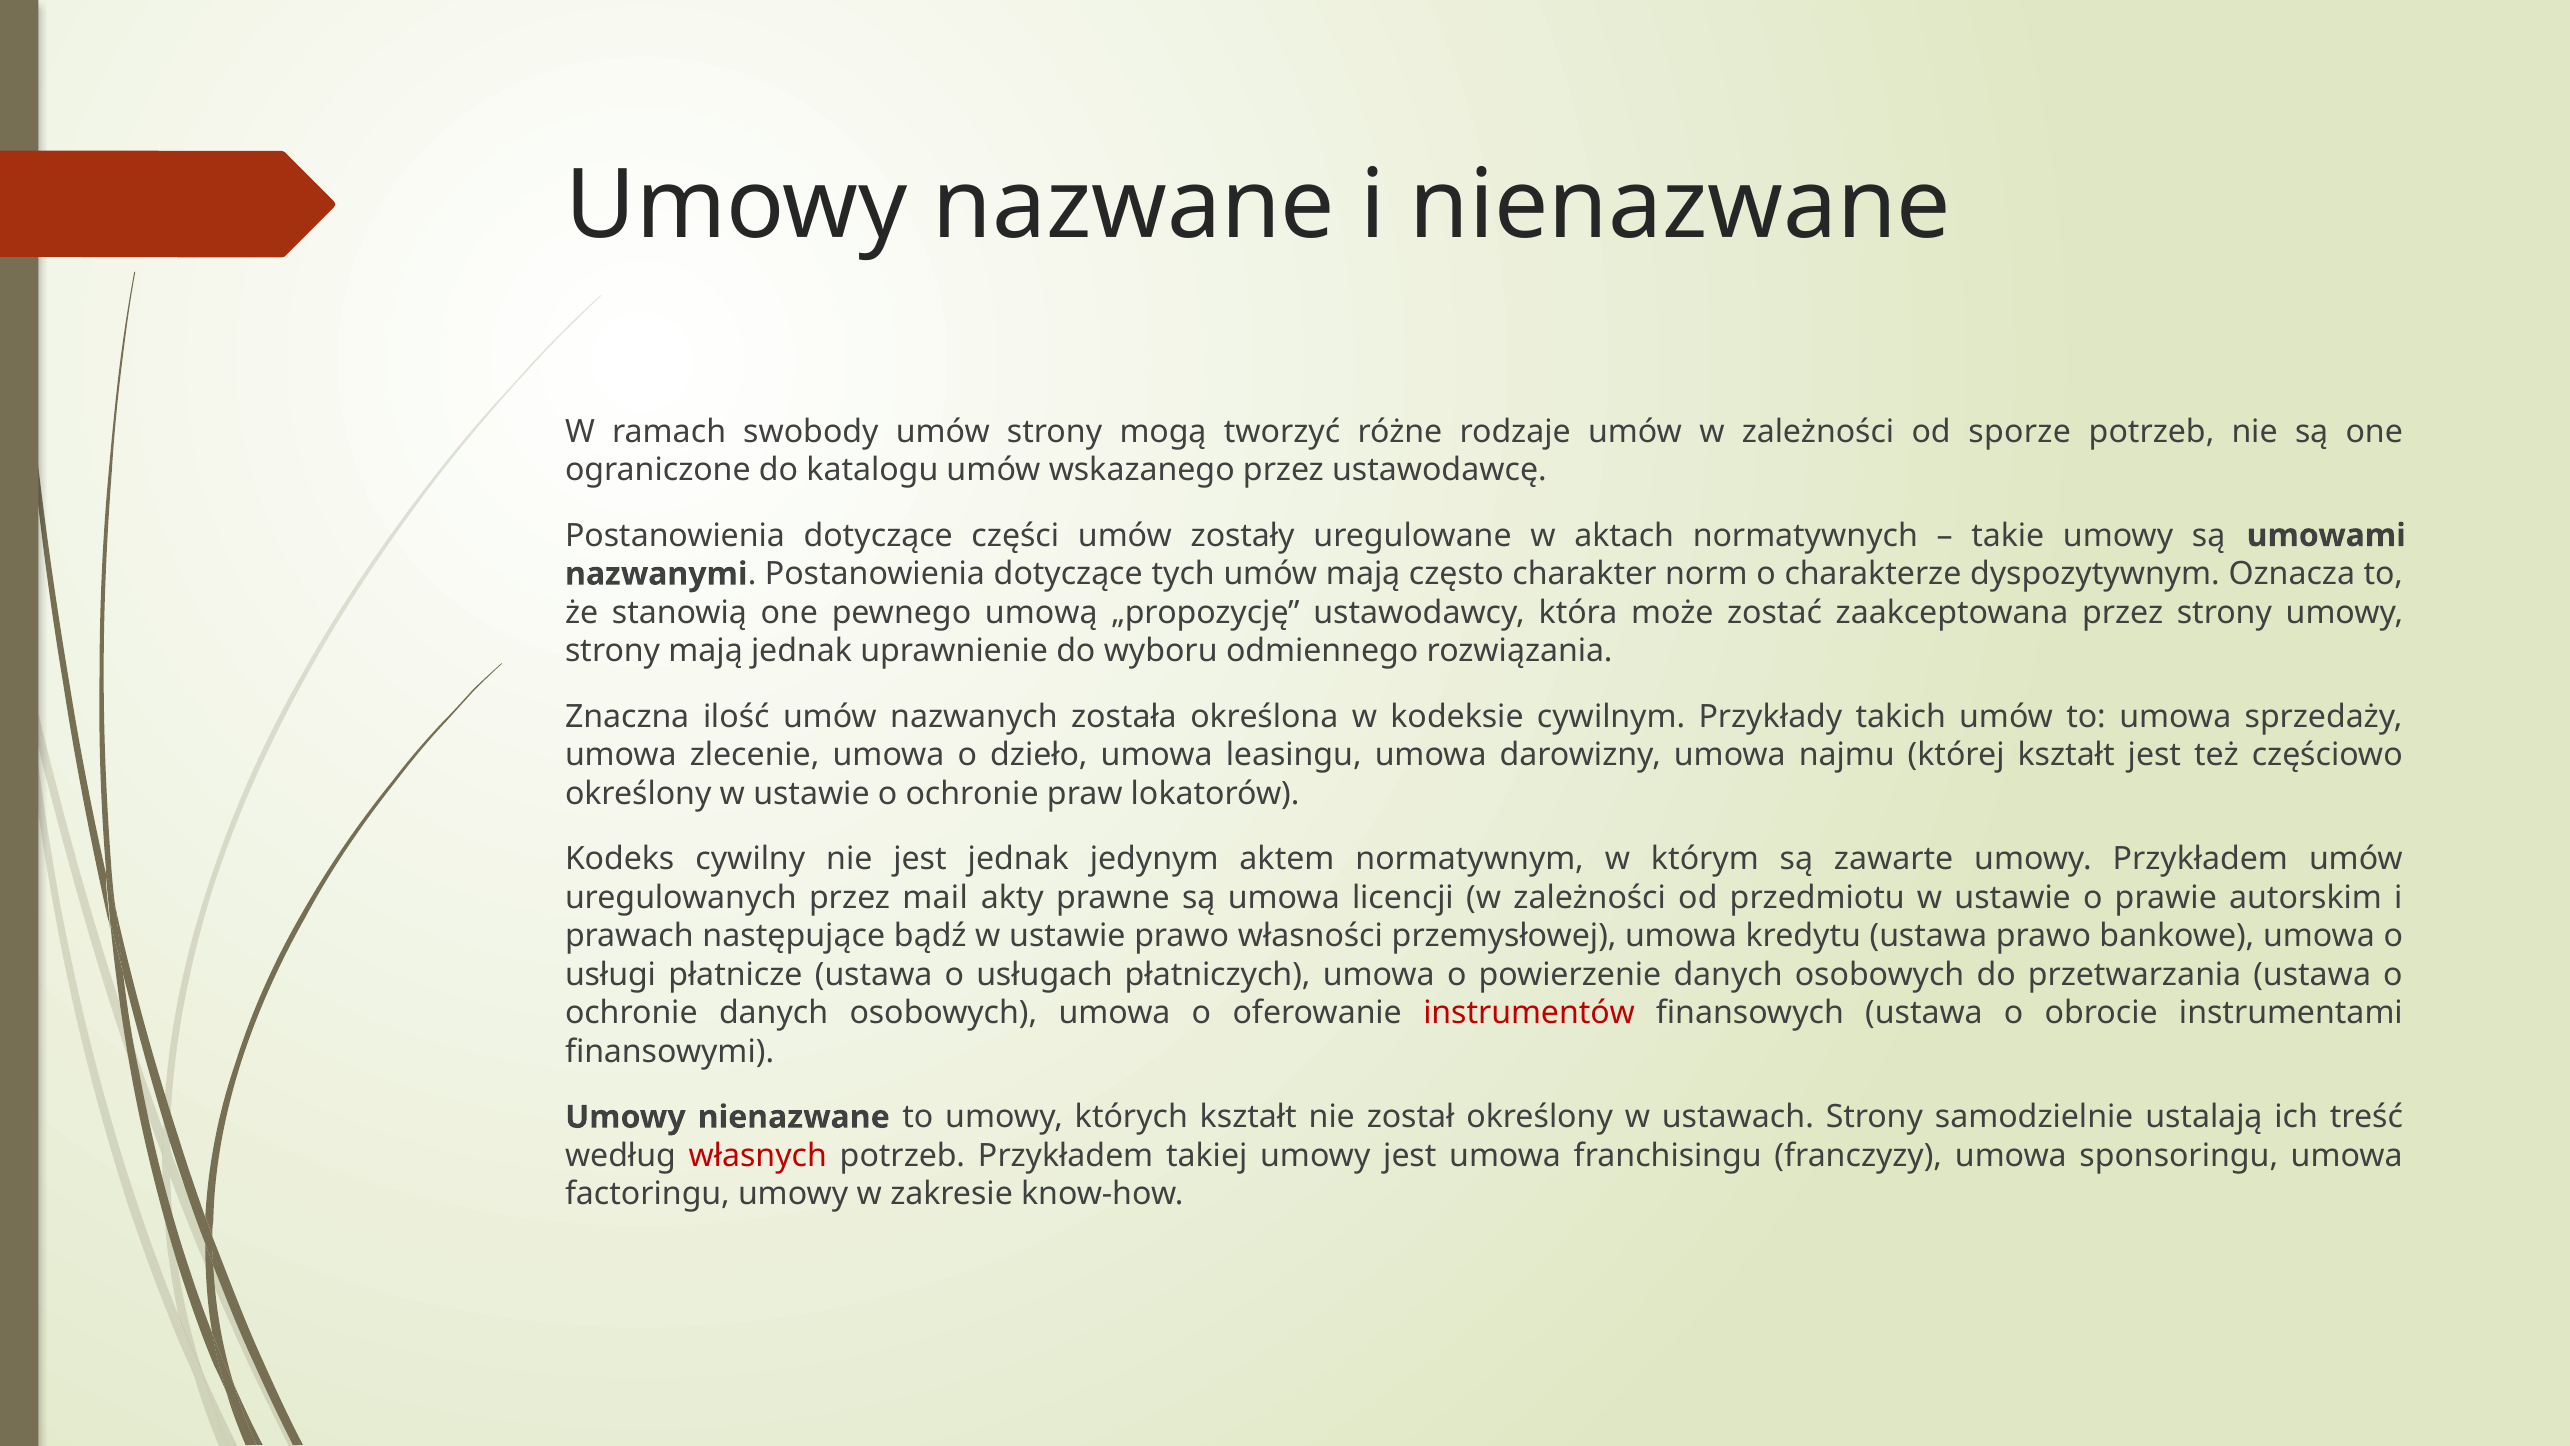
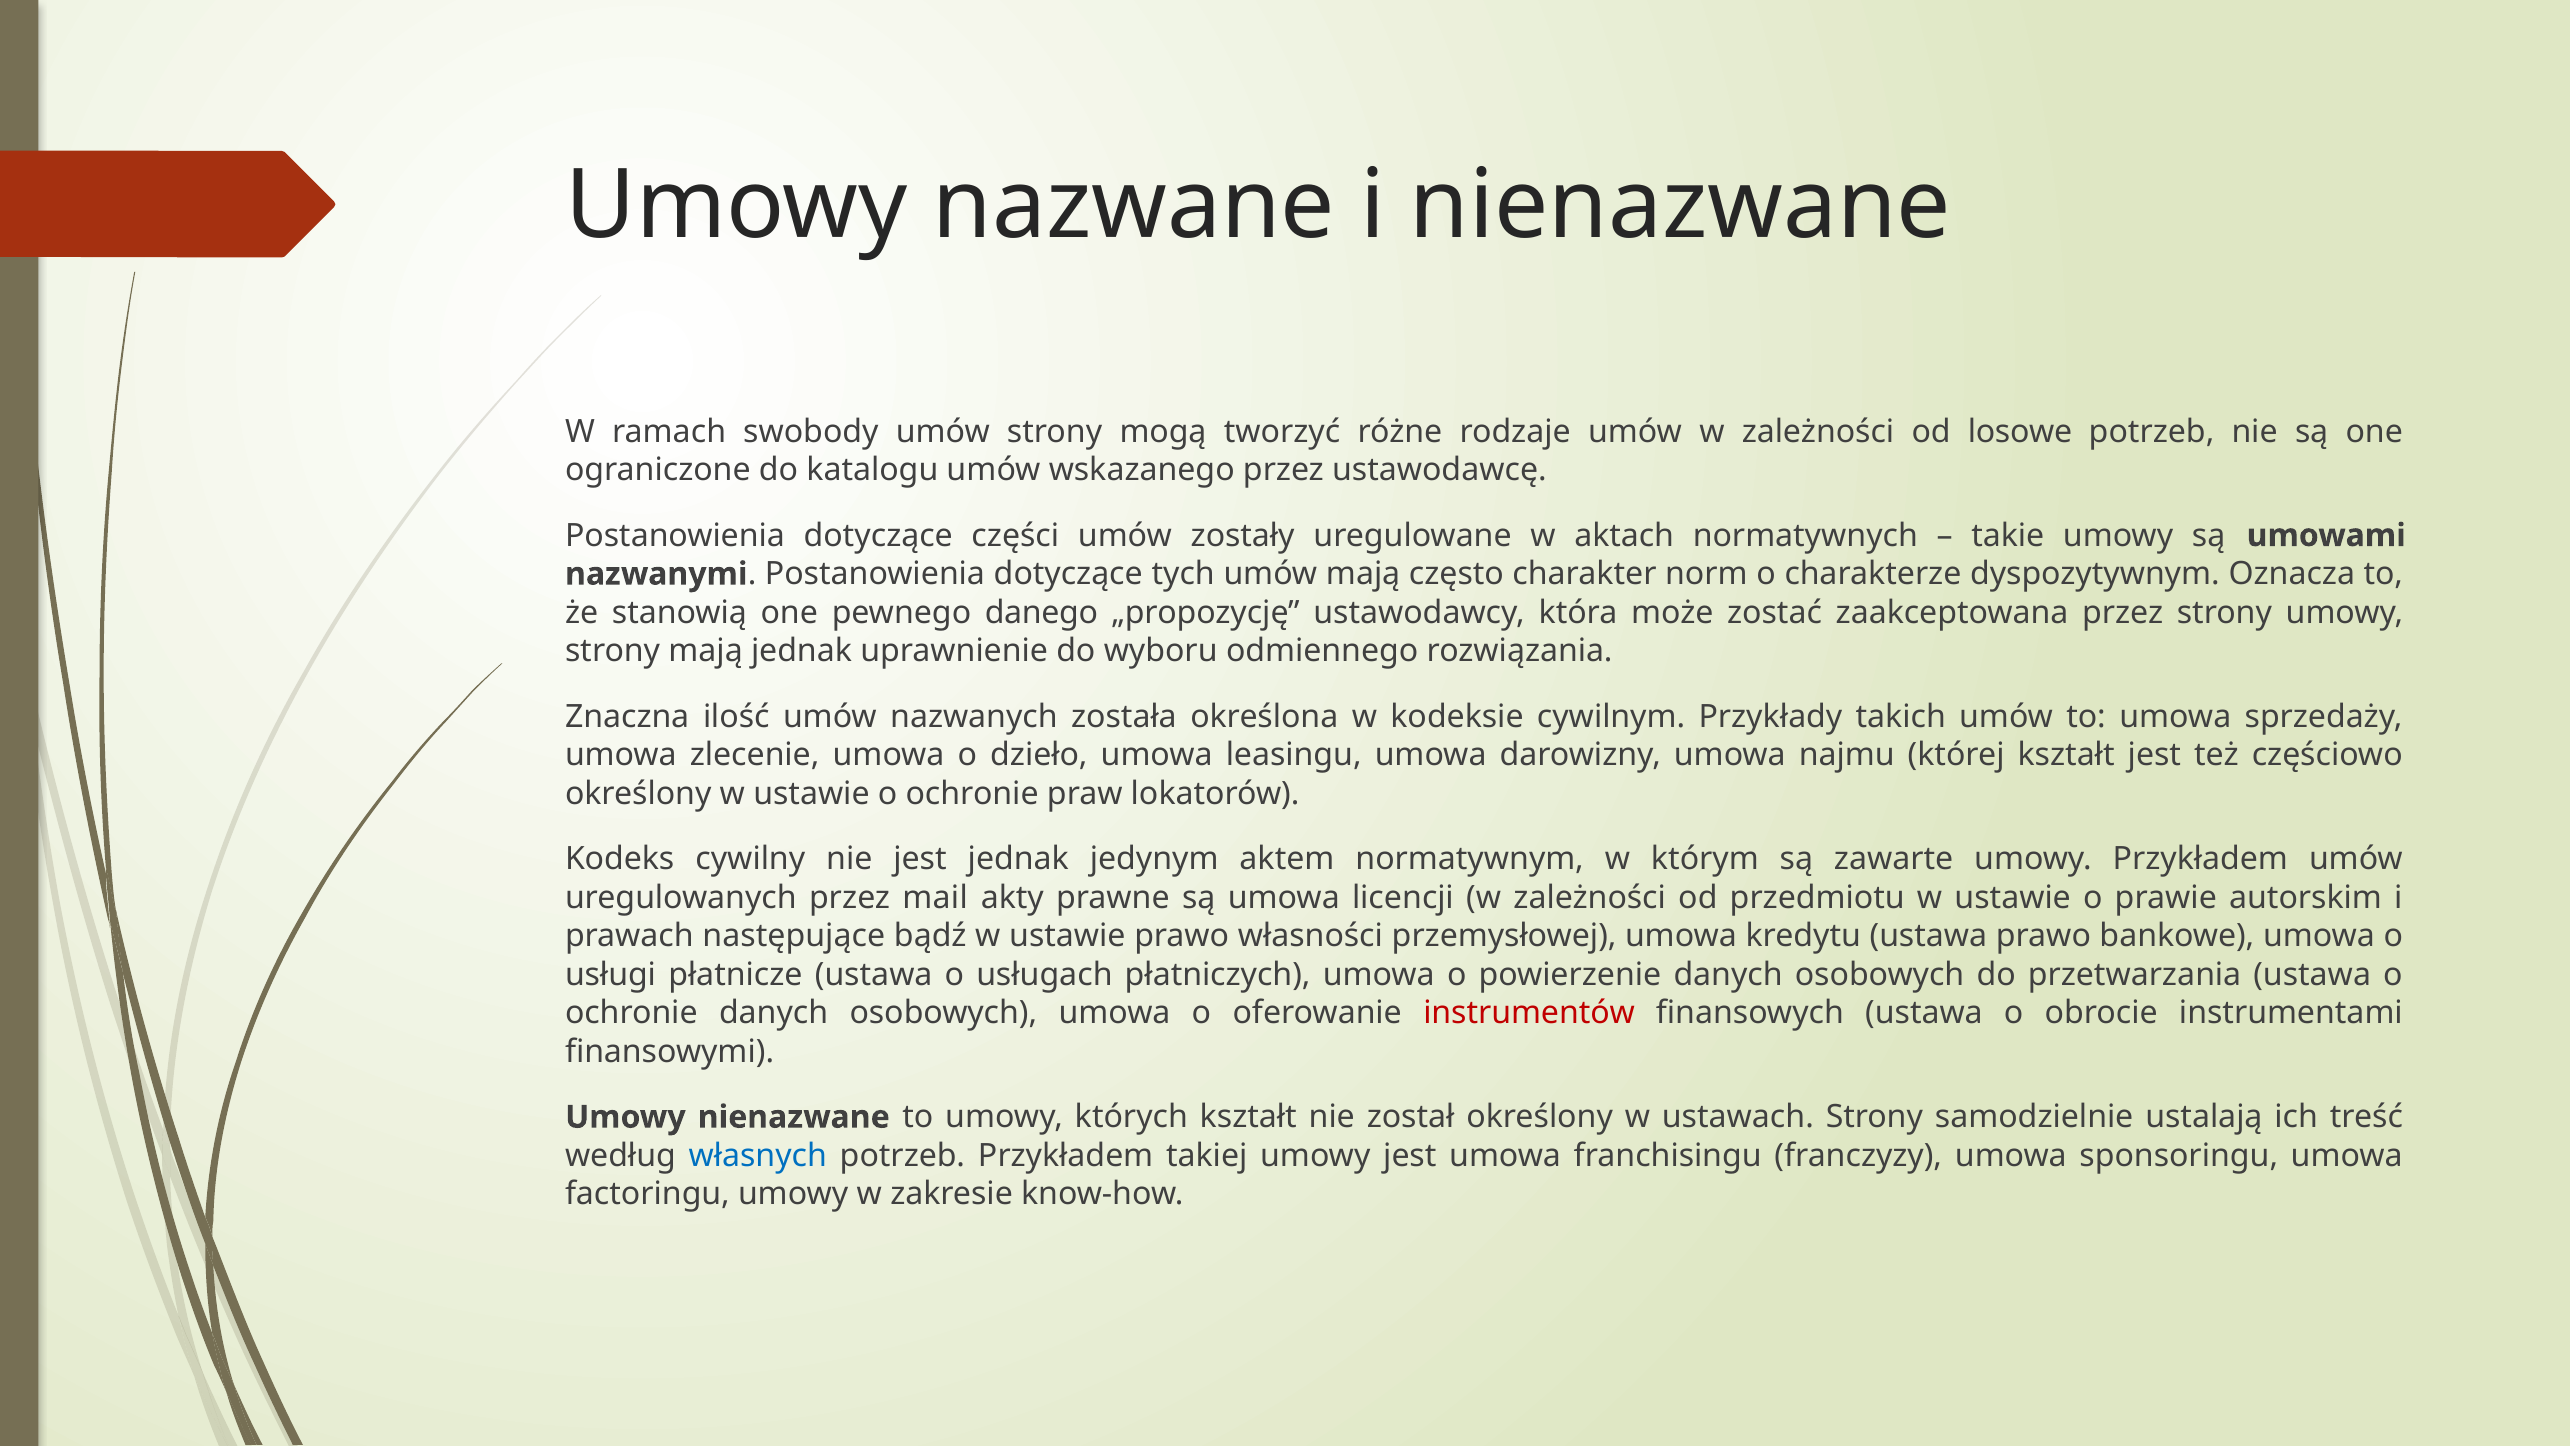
sporze: sporze -> losowe (2020, 431)
umową: umową -> danego (1041, 612)
własnych colour: red -> blue (758, 1155)
